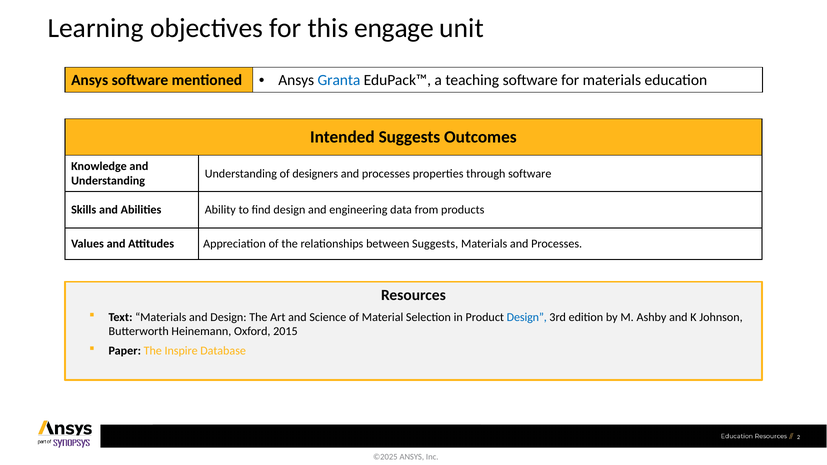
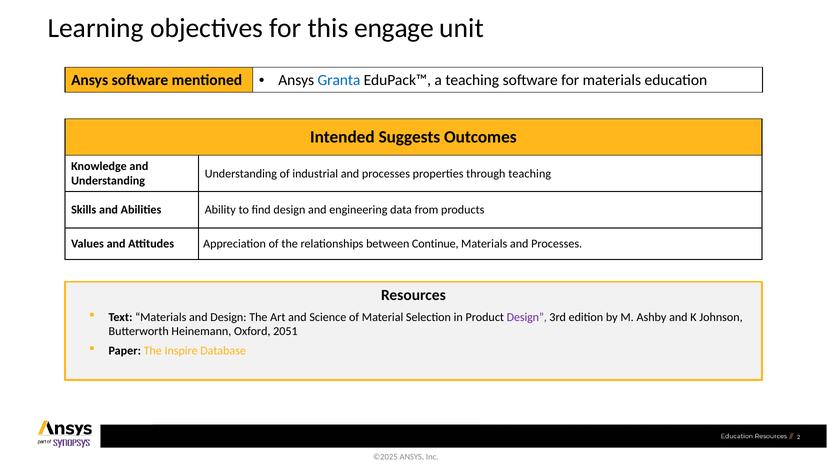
designers: designers -> industrial (315, 174)
through software: software -> teaching (530, 174)
between Suggests: Suggests -> Continue (435, 244)
Design colour: blue -> purple (527, 317)
2015: 2015 -> 2051 (285, 332)
